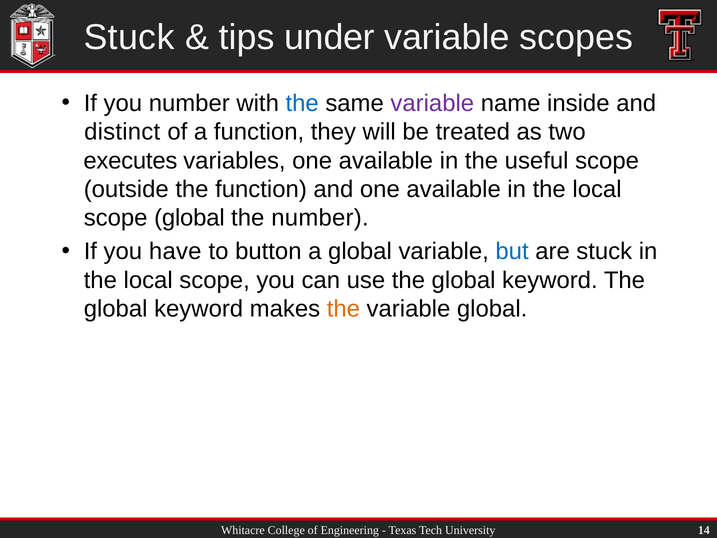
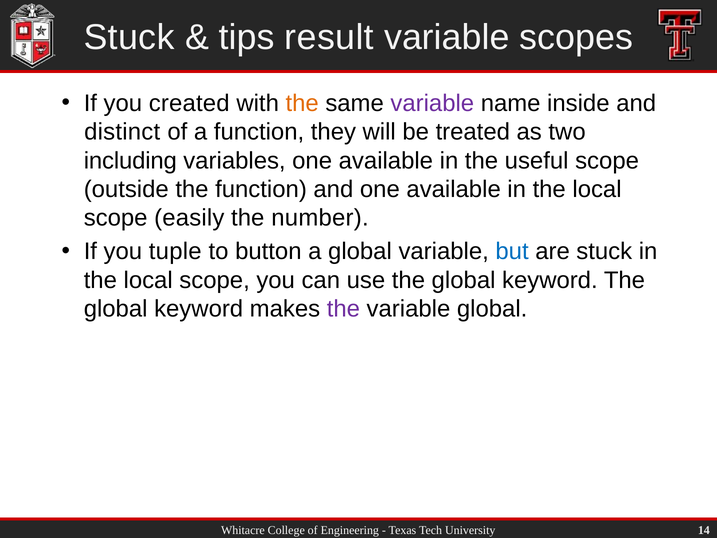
under: under -> result (329, 38)
you number: number -> created (189, 103)
the colour: blue -> orange (302, 103)
executes: executes -> including (130, 161)
scope global: global -> easily (189, 218)
have: have -> tuple (175, 251)
the colour: orange -> purple (343, 309)
